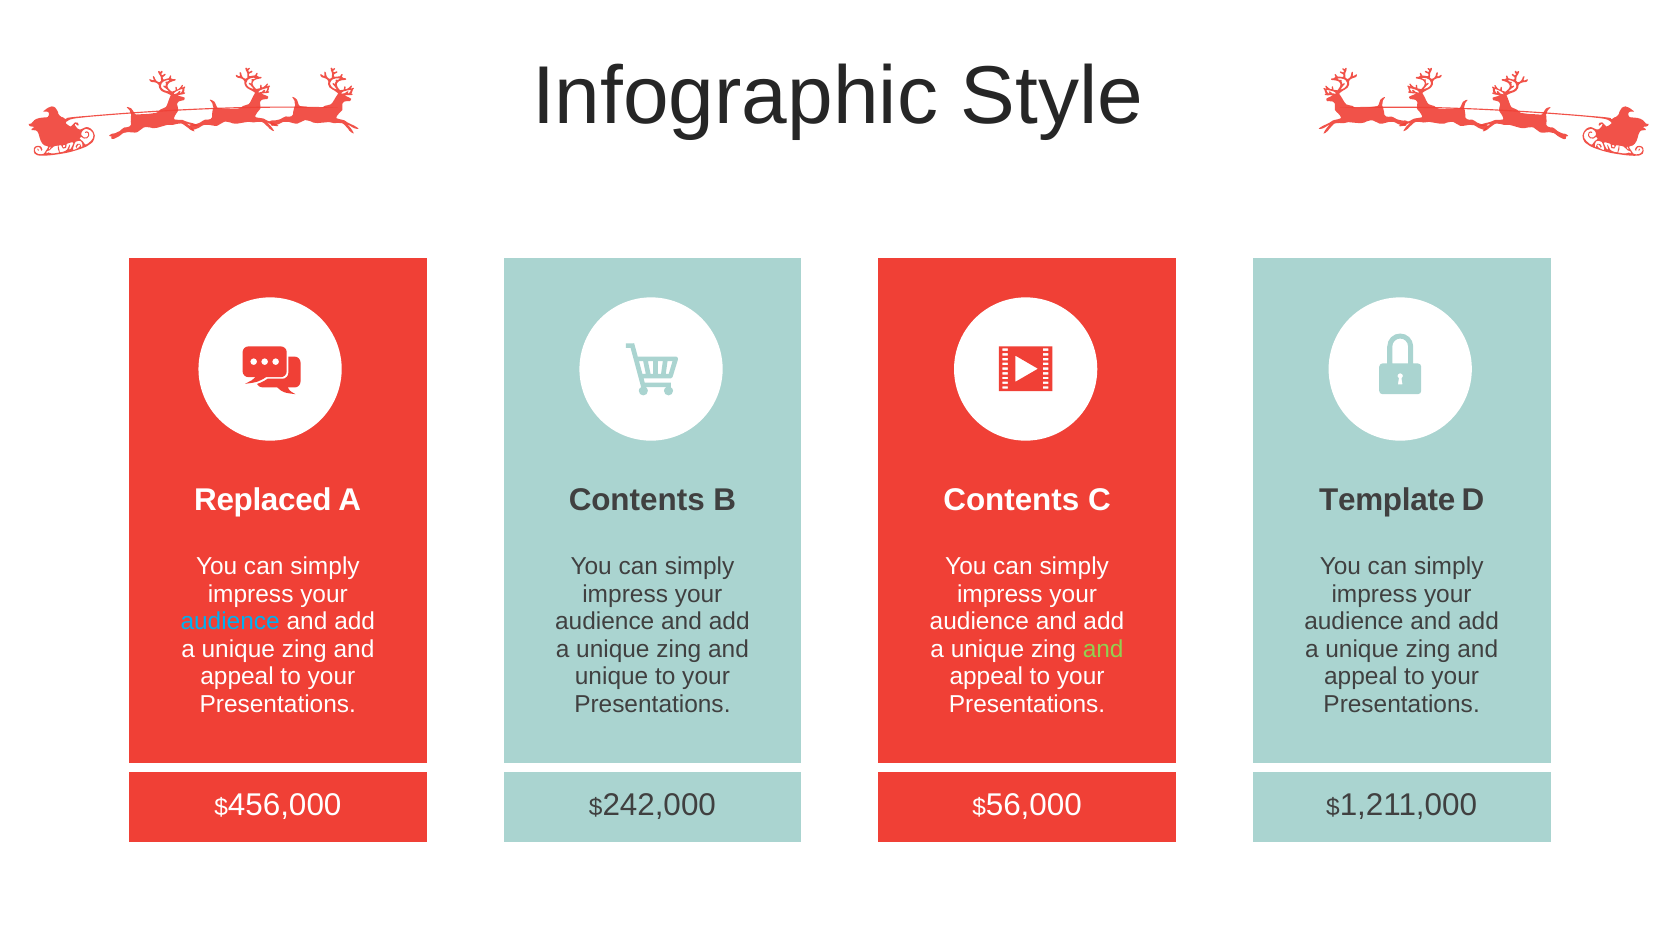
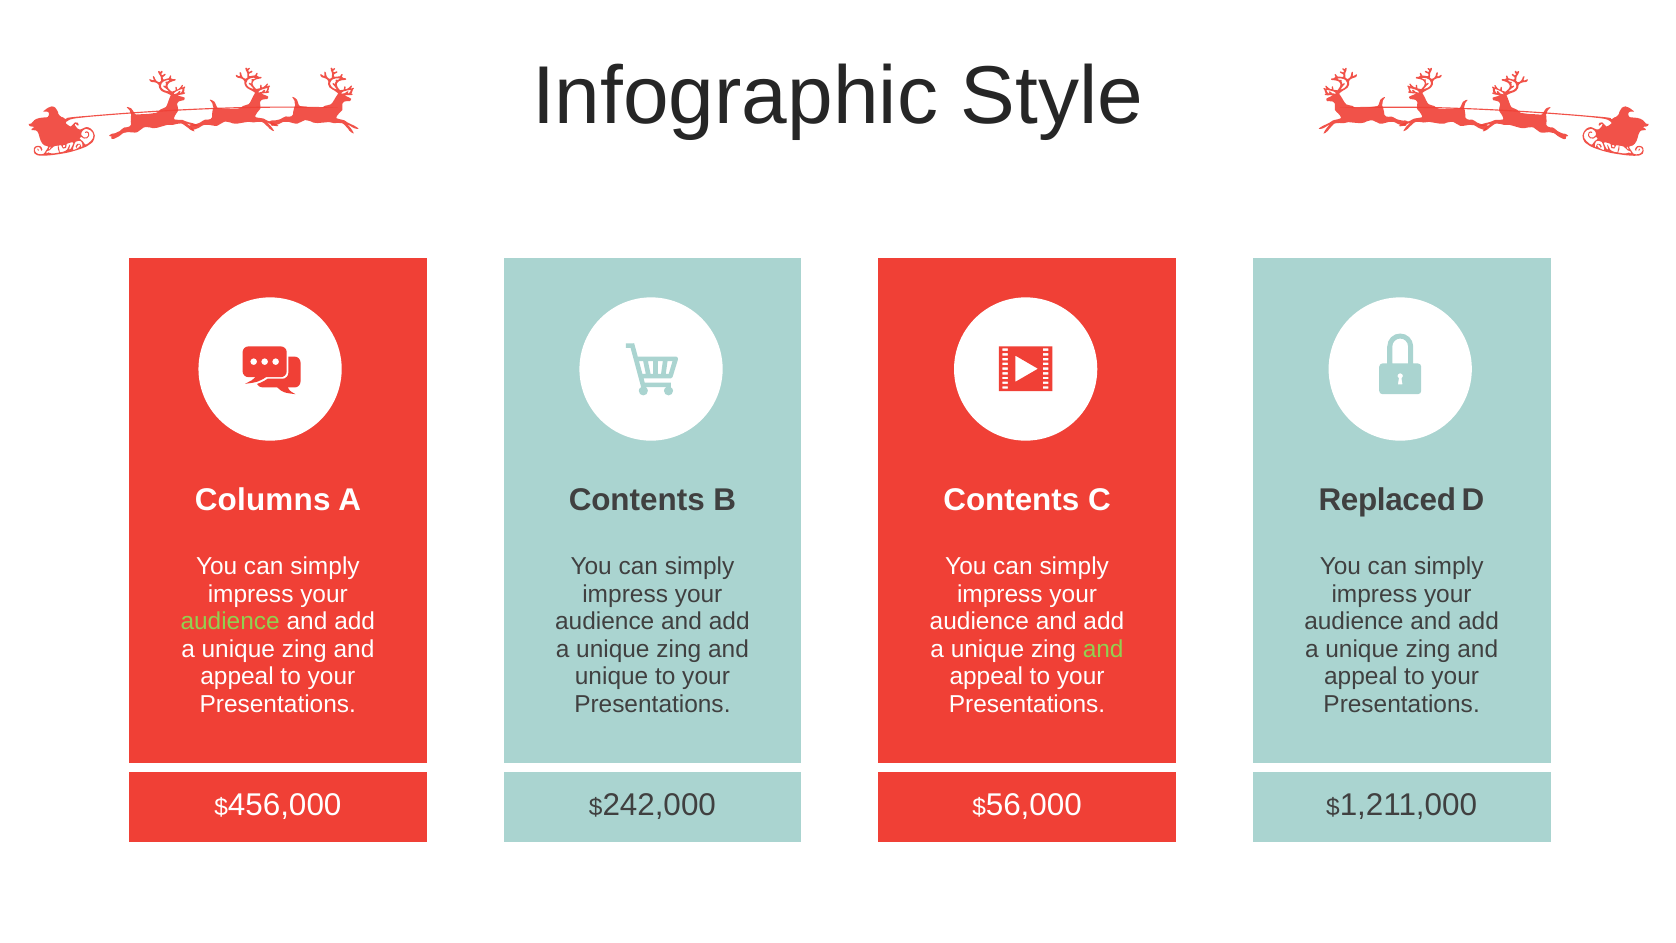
Replaced: Replaced -> Columns (263, 500)
Template: Template -> Replaced (1387, 500)
audience colour: light blue -> light green (230, 622)
